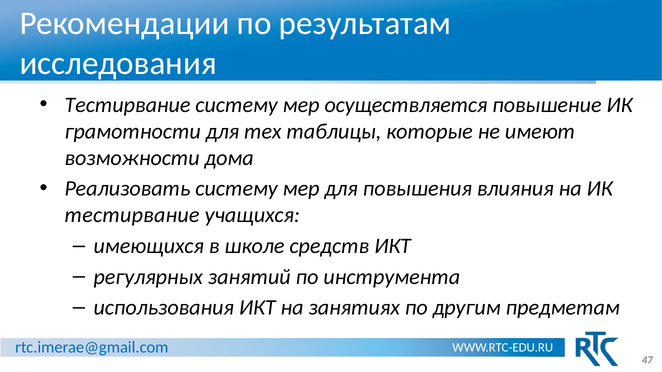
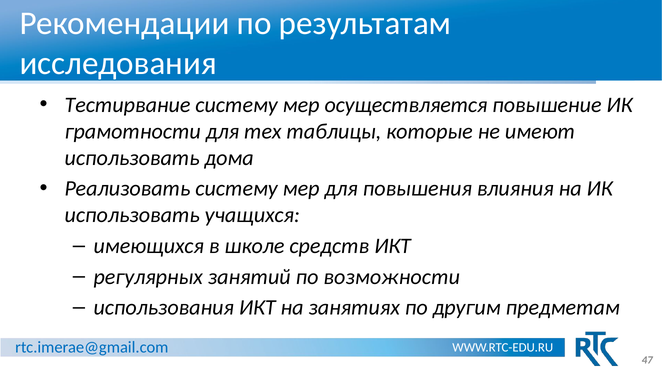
возможности: возможности -> использовать (132, 158)
тестирвание: тестирвание -> использовать (132, 215)
инструмента: инструмента -> возможности (392, 277)
